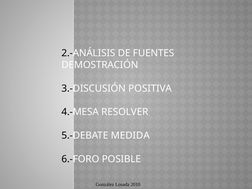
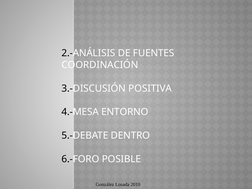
DEMOSTRACIÓN: DEMOSTRACIÓN -> COORDINACIÓN (100, 65)
RESOLVER: RESOLVER -> ENTORNO (125, 112)
MEDIDA: MEDIDA -> DENTRO (130, 135)
